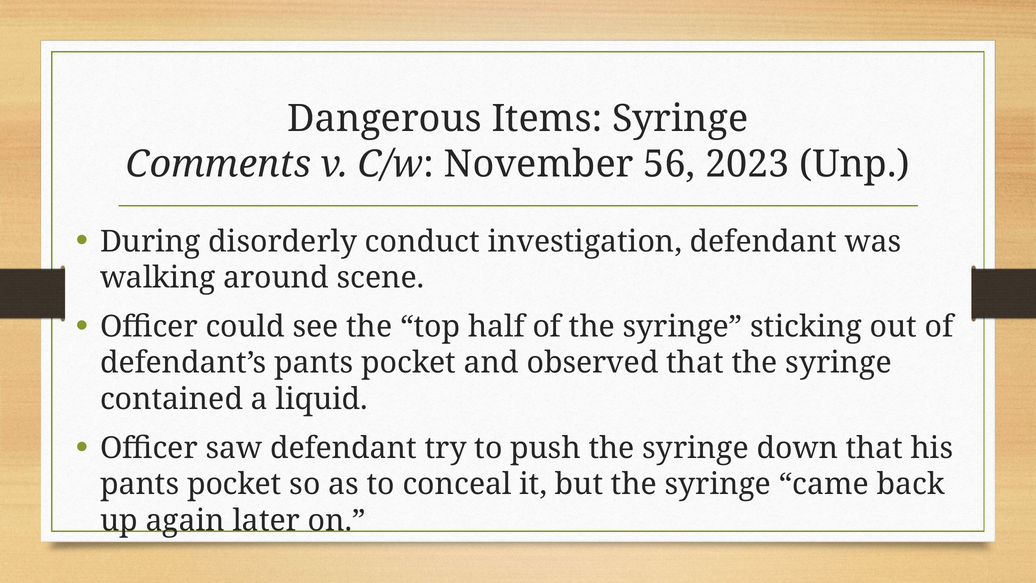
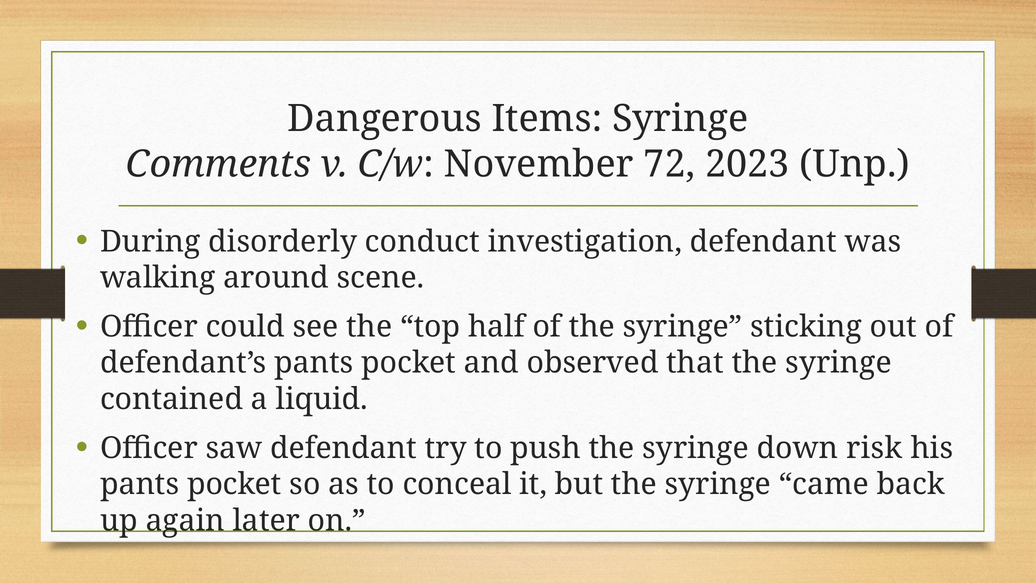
56: 56 -> 72 (669, 164)
down that: that -> risk (874, 448)
